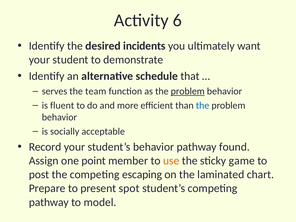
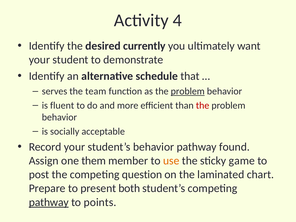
6: 6 -> 4 (177, 20)
incidents: incidents -> currently (144, 46)
the colour: blue -> red (203, 105)
point: point -> them (94, 161)
escaping: escaping -> question (142, 175)
spot: spot -> both (129, 188)
pathway underline: none -> present (49, 202)
model: model -> points (100, 202)
